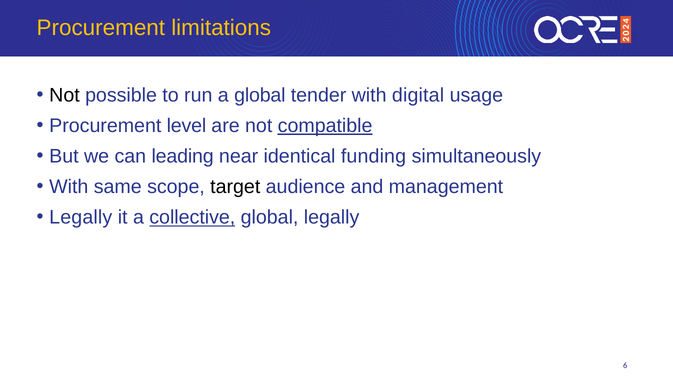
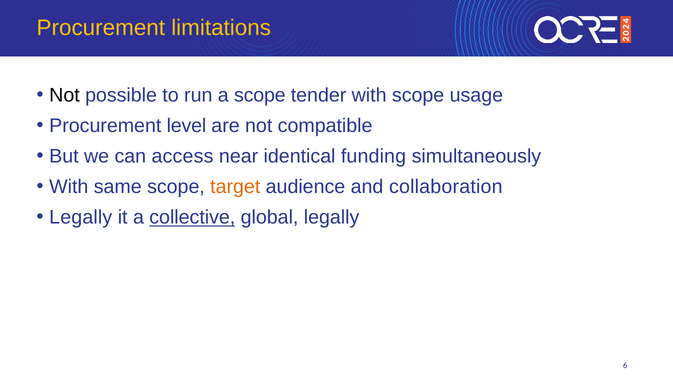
a global: global -> scope (260, 95)
with digital: digital -> scope (418, 95)
compatible underline: present -> none (325, 126)
leading: leading -> access (182, 156)
target colour: black -> orange (235, 187)
management: management -> collaboration (446, 187)
